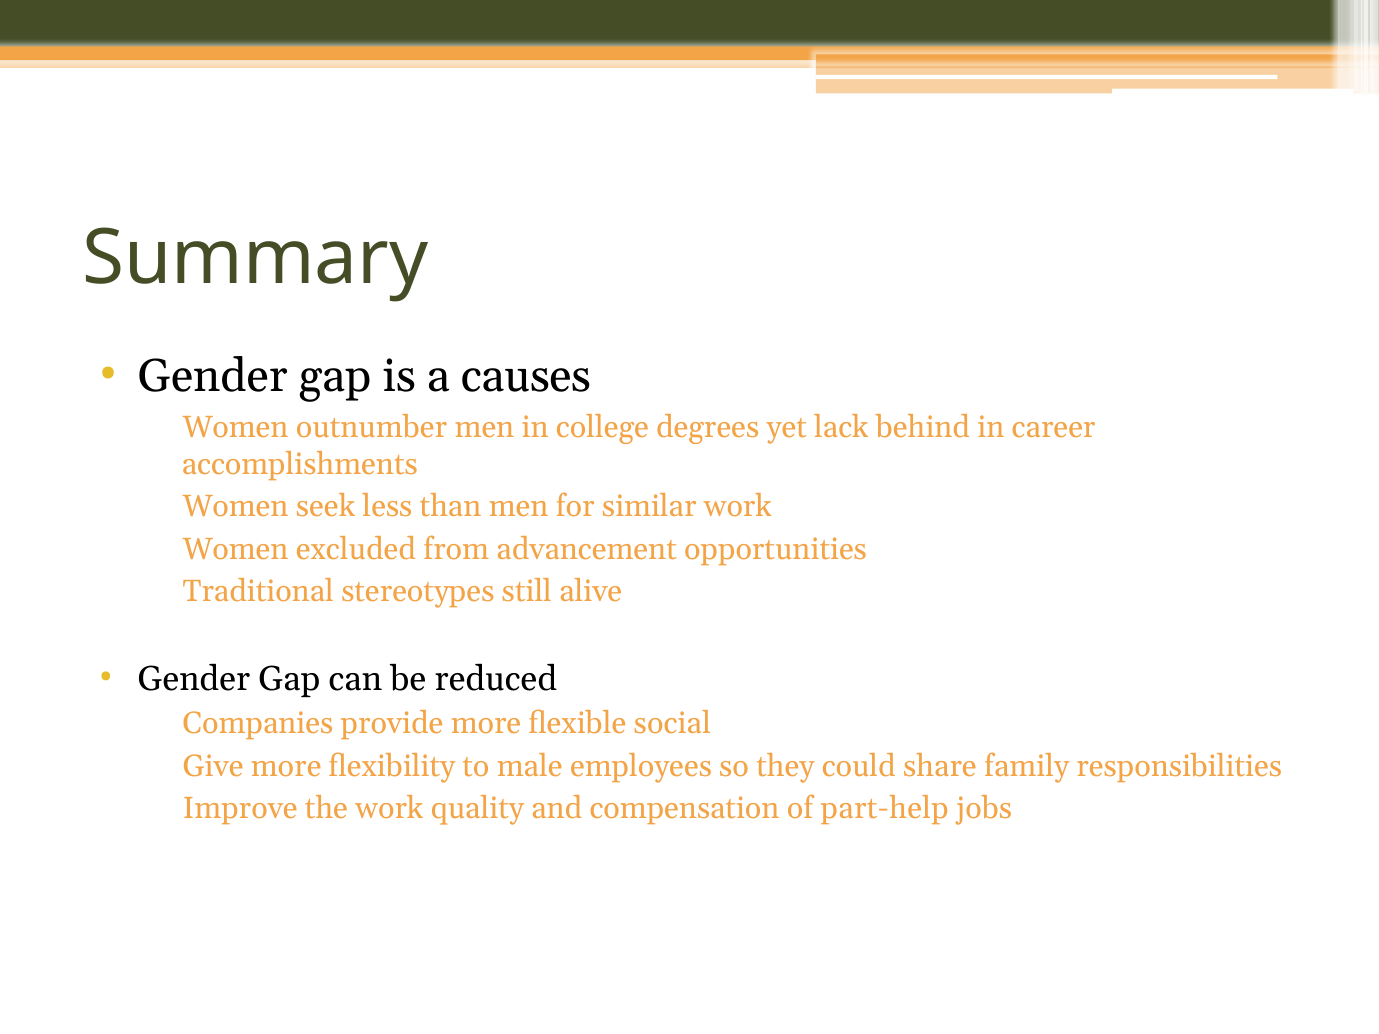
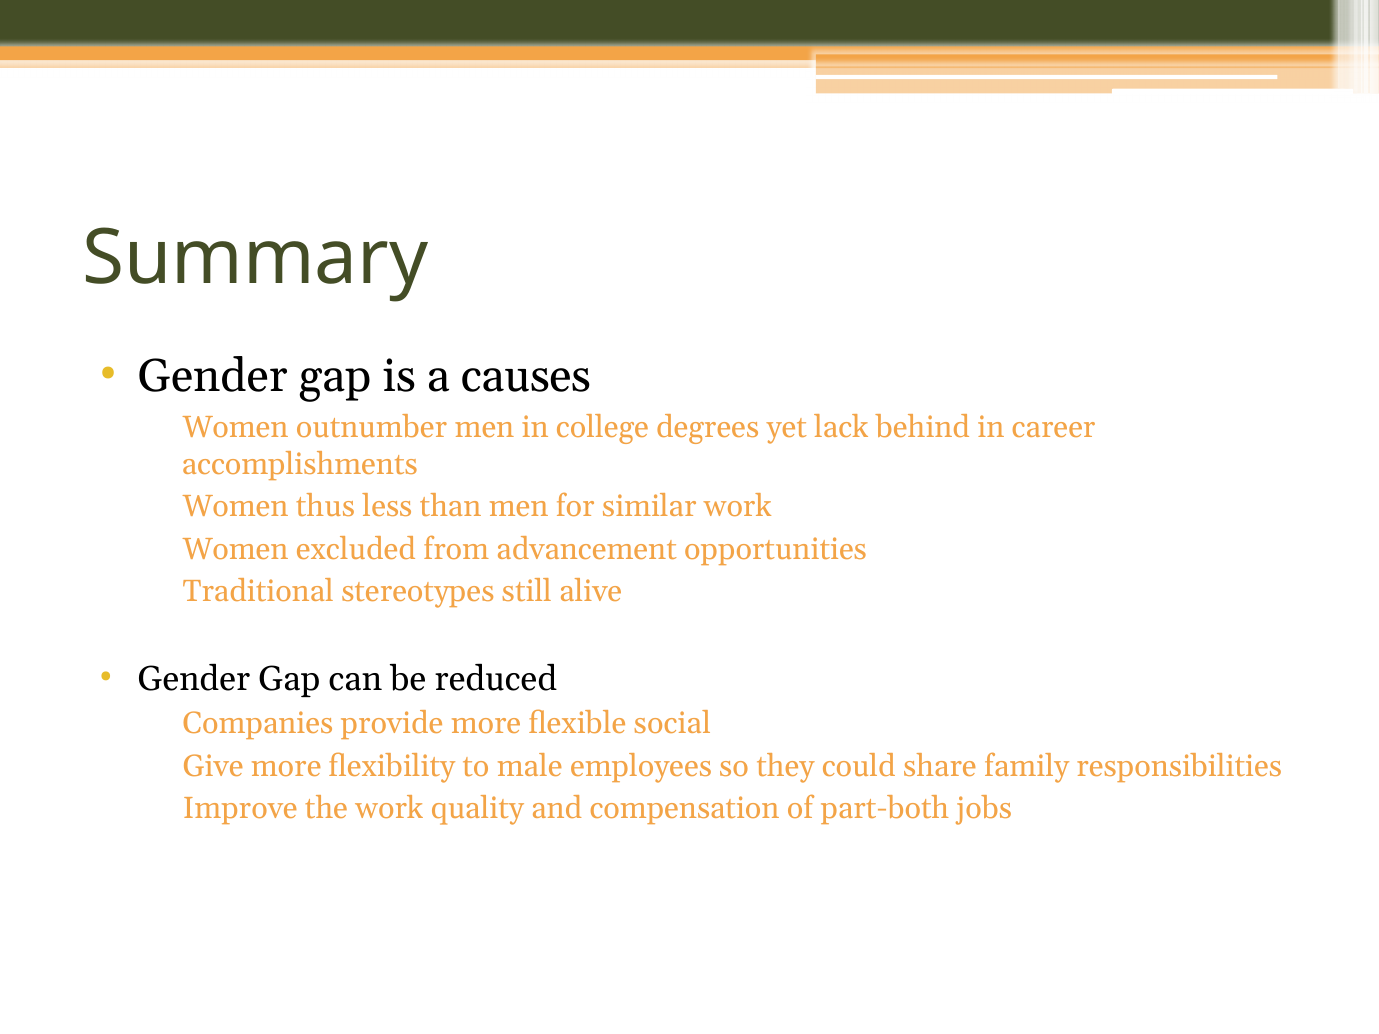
seek: seek -> thus (325, 507)
part-help: part-help -> part-both (885, 809)
